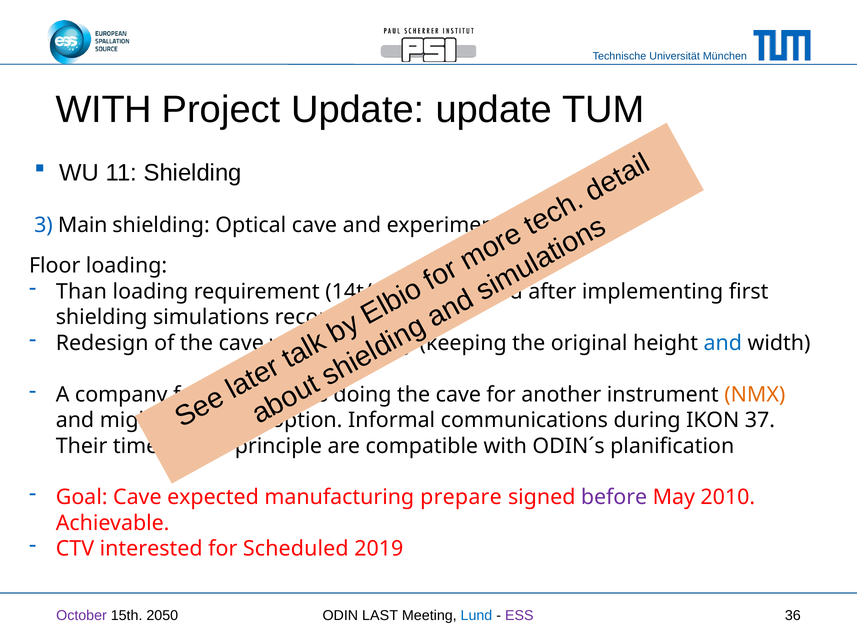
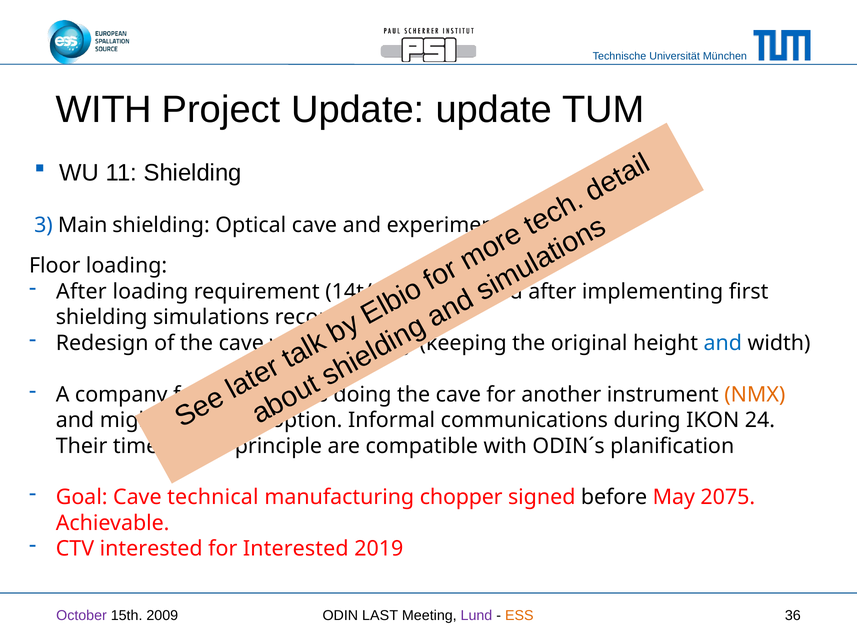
Than: Than -> After (81, 292)
37: 37 -> 24 (760, 420)
expected: expected -> technical (213, 497)
prepare: prepare -> chopper (461, 497)
before colour: purple -> black (614, 497)
2010: 2010 -> 2075 (728, 497)
for Scheduled: Scheduled -> Interested (296, 549)
2050: 2050 -> 2009 (162, 615)
Lund colour: blue -> purple (476, 615)
ESS colour: purple -> orange (519, 615)
